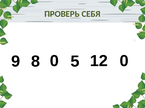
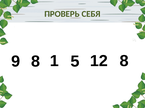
8 0: 0 -> 1 (54, 61)
12 0: 0 -> 8 (124, 61)
